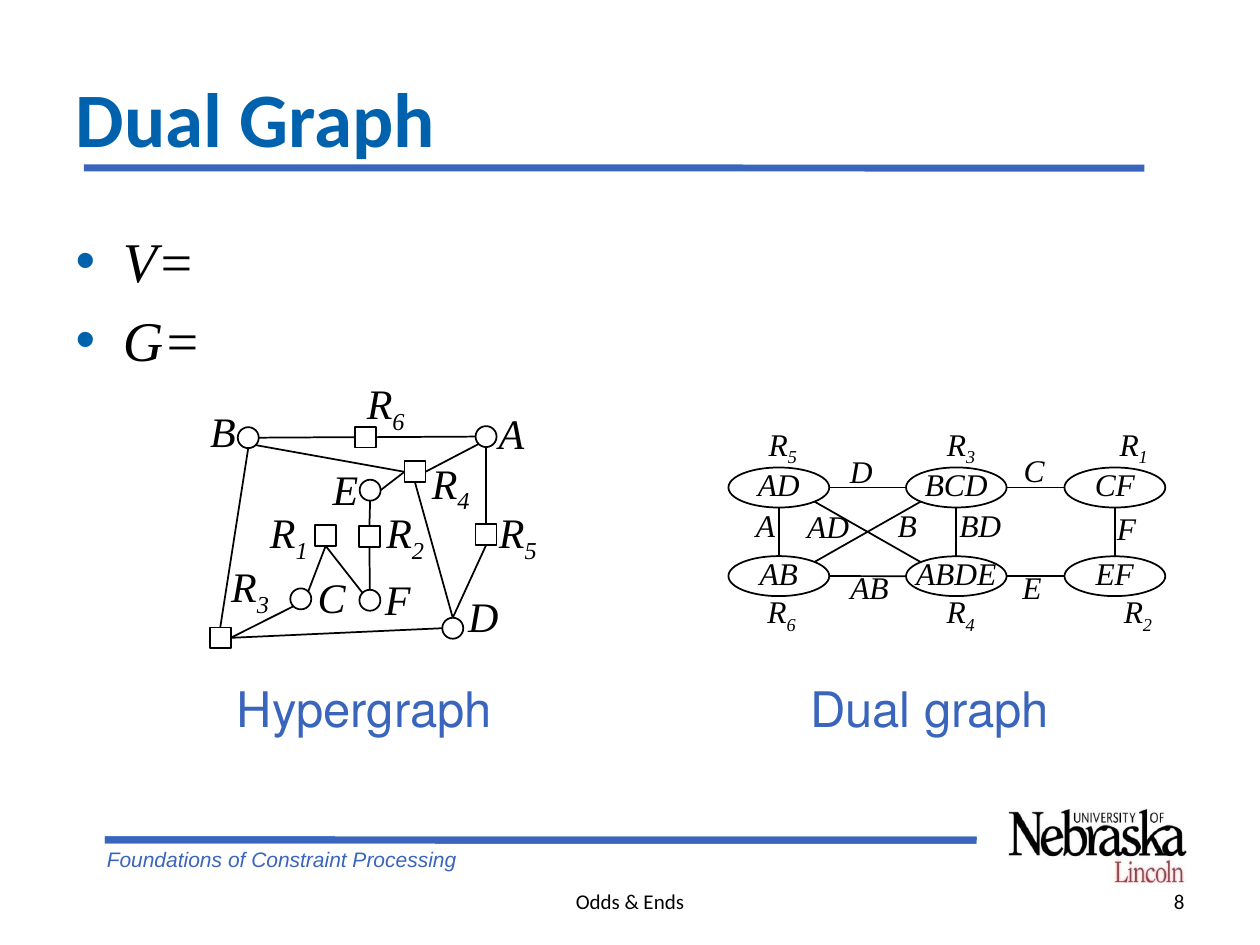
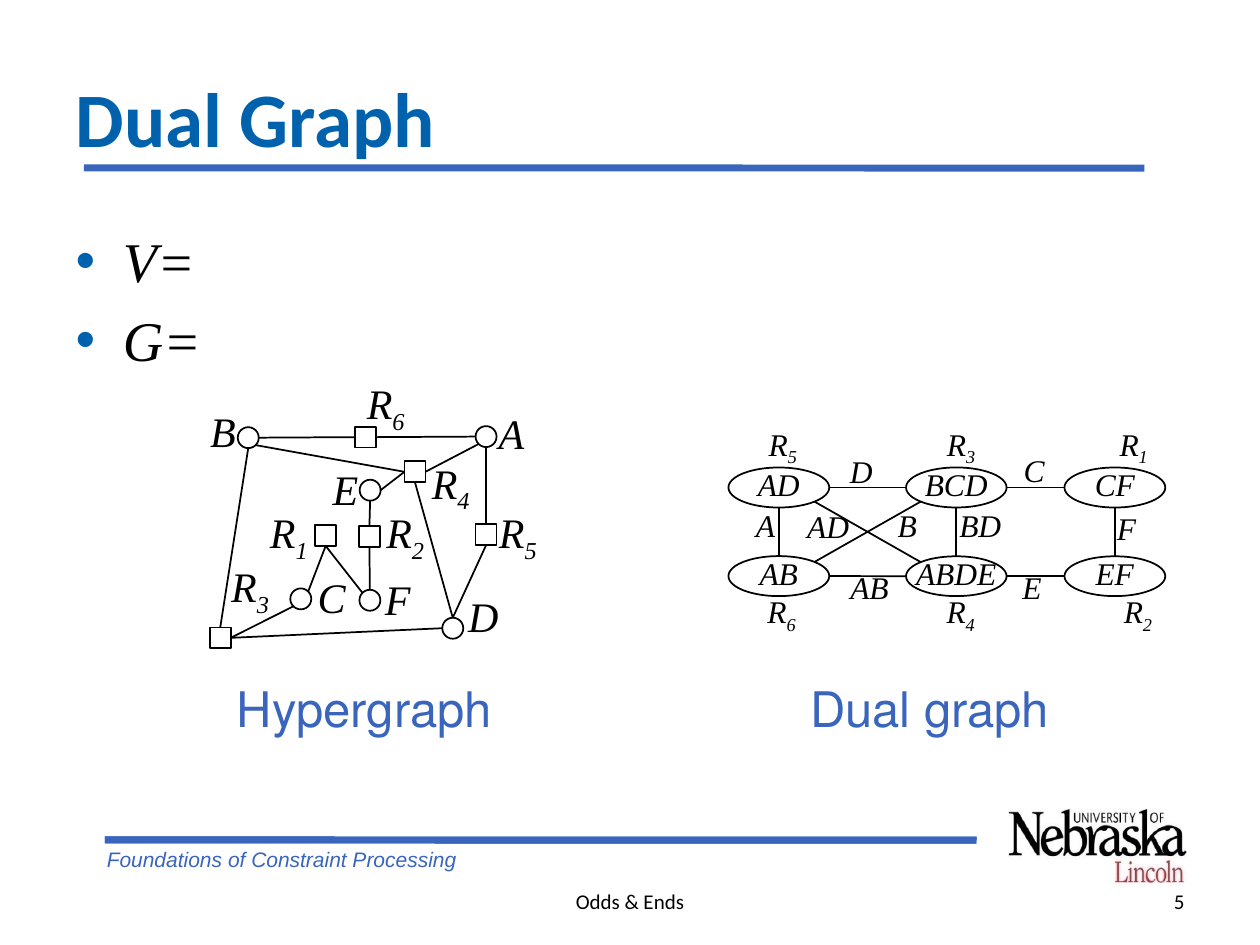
Ends 8: 8 -> 5 (1179, 902)
